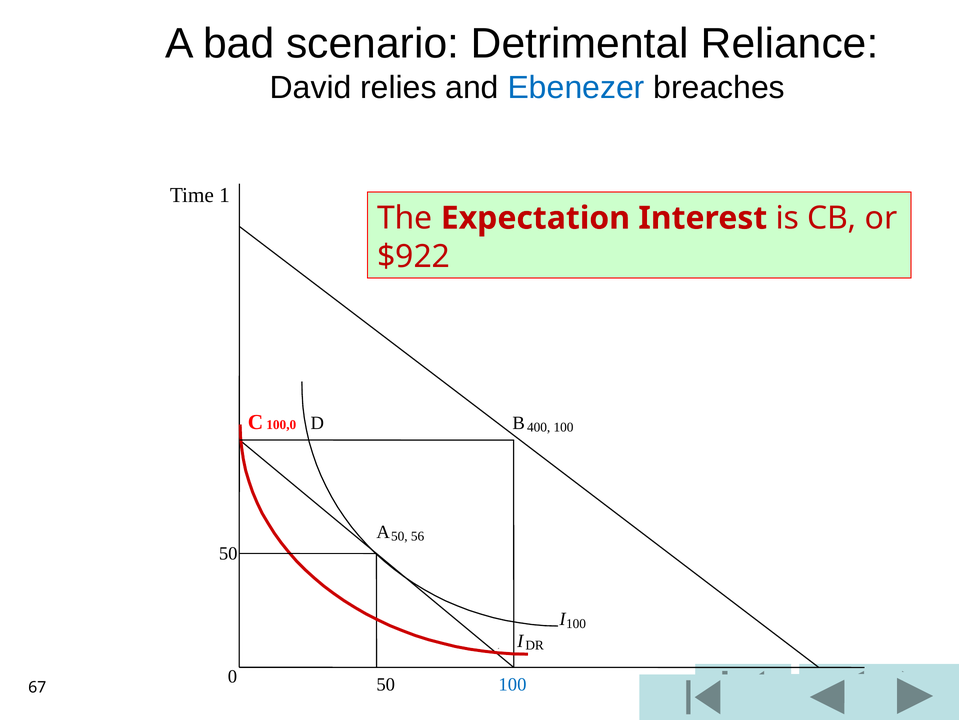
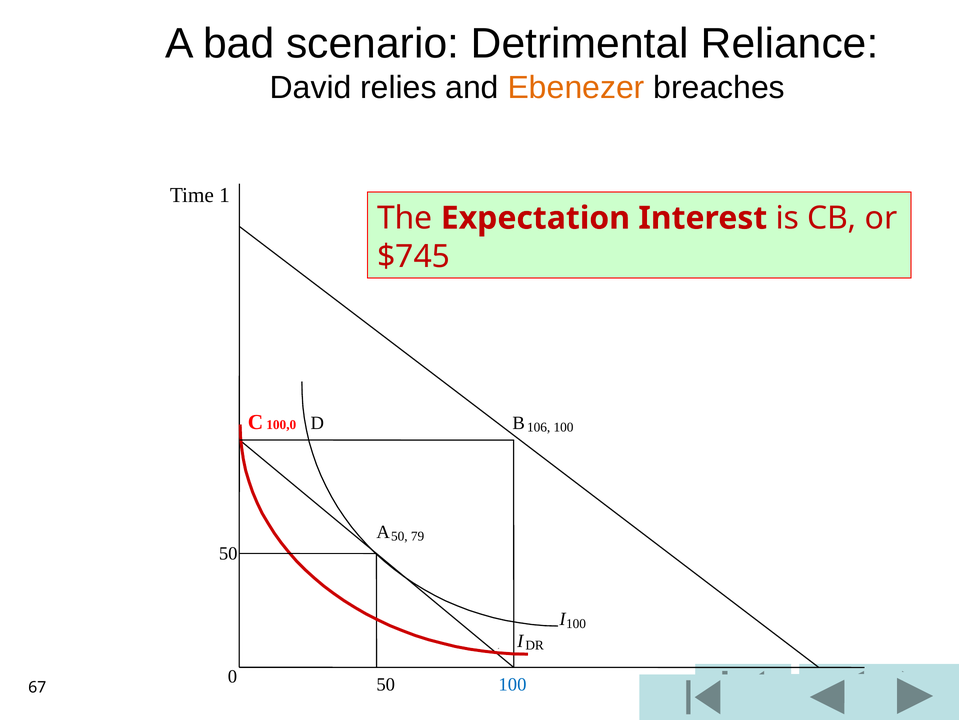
Ebenezer colour: blue -> orange (576, 88)
$922: $922 -> $745 (414, 256)
400: 400 -> 106 (539, 427)
56: 56 -> 79 (418, 536)
